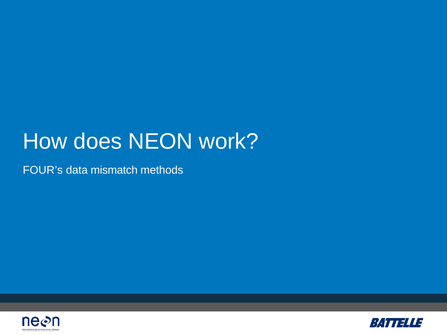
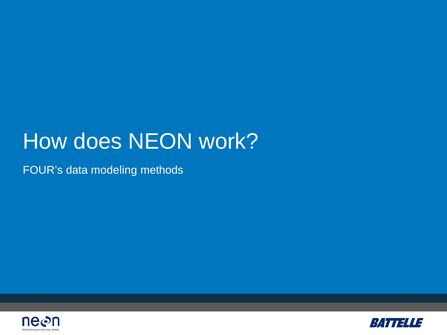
mismatch: mismatch -> modeling (114, 170)
